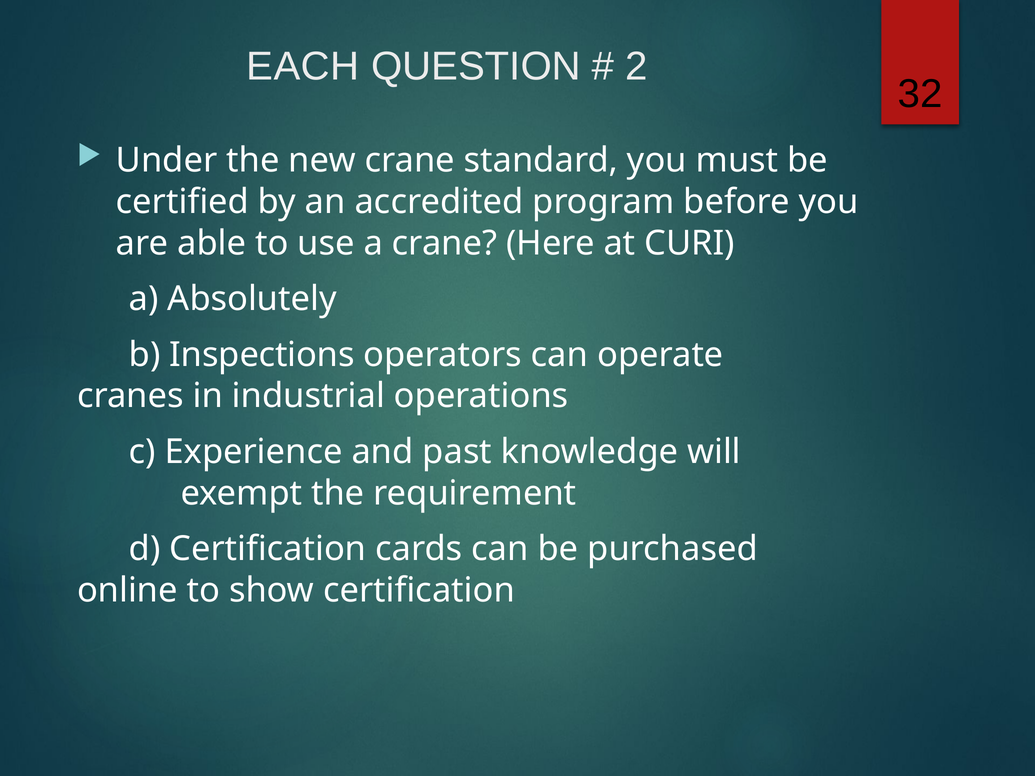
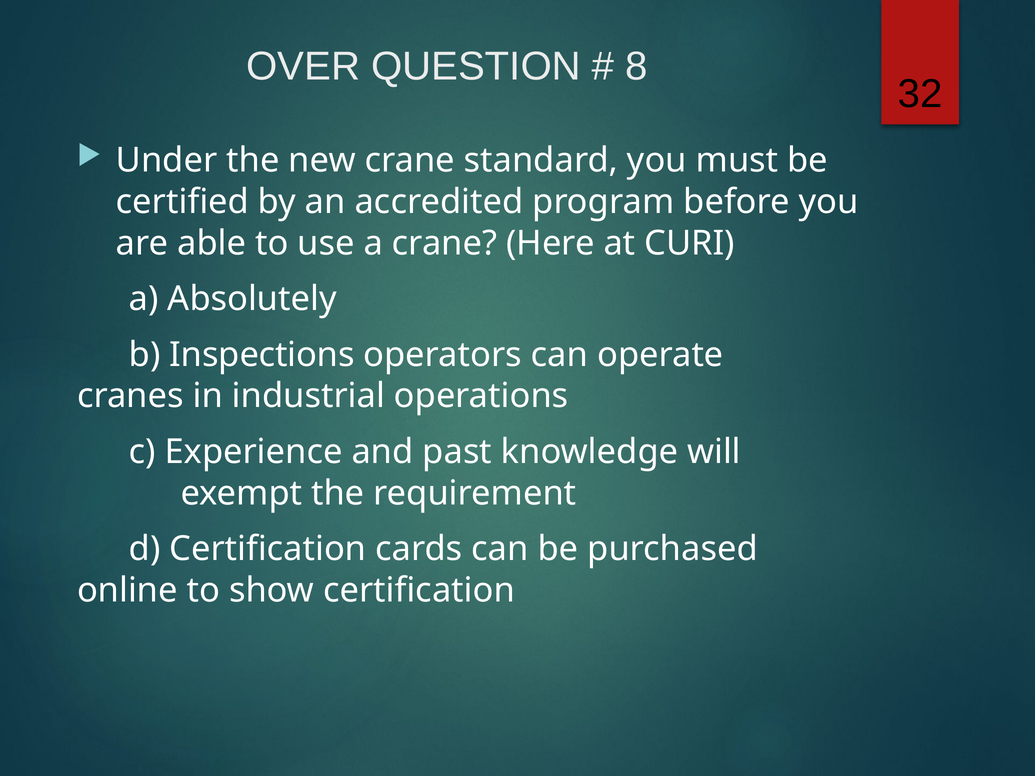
EACH: EACH -> OVER (303, 67)
2: 2 -> 8 (637, 67)
